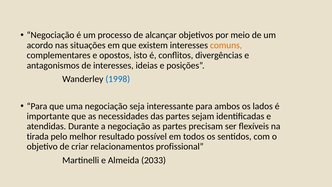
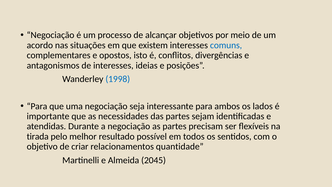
comuns colour: orange -> blue (226, 45)
profissional: profissional -> quantidade (180, 146)
2033: 2033 -> 2045 (154, 160)
